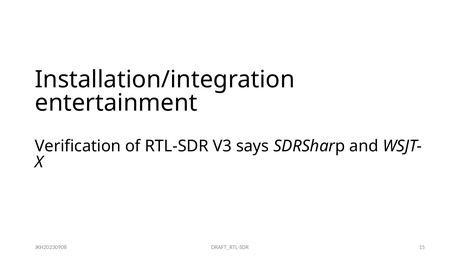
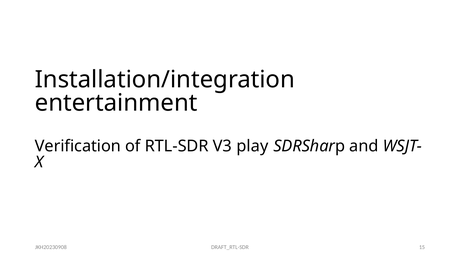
says: says -> play (252, 146)
